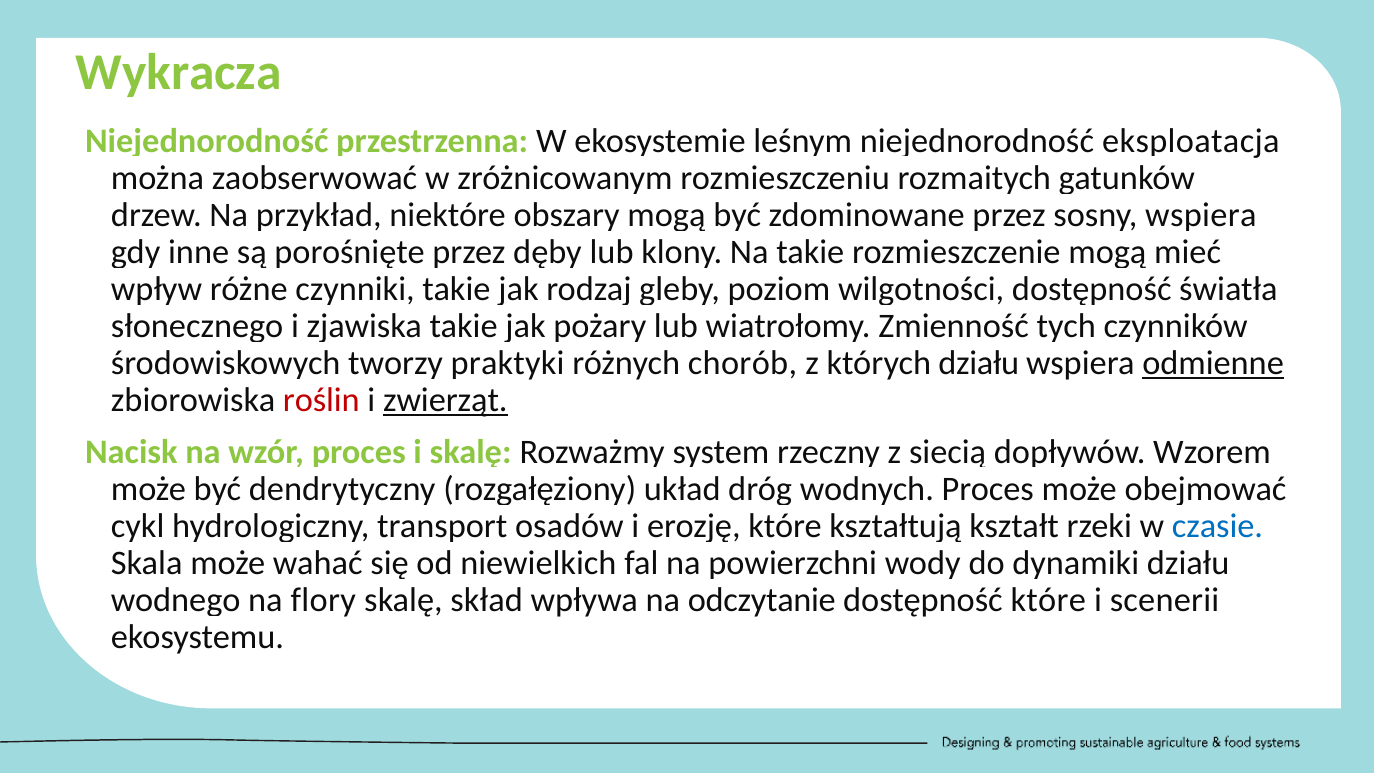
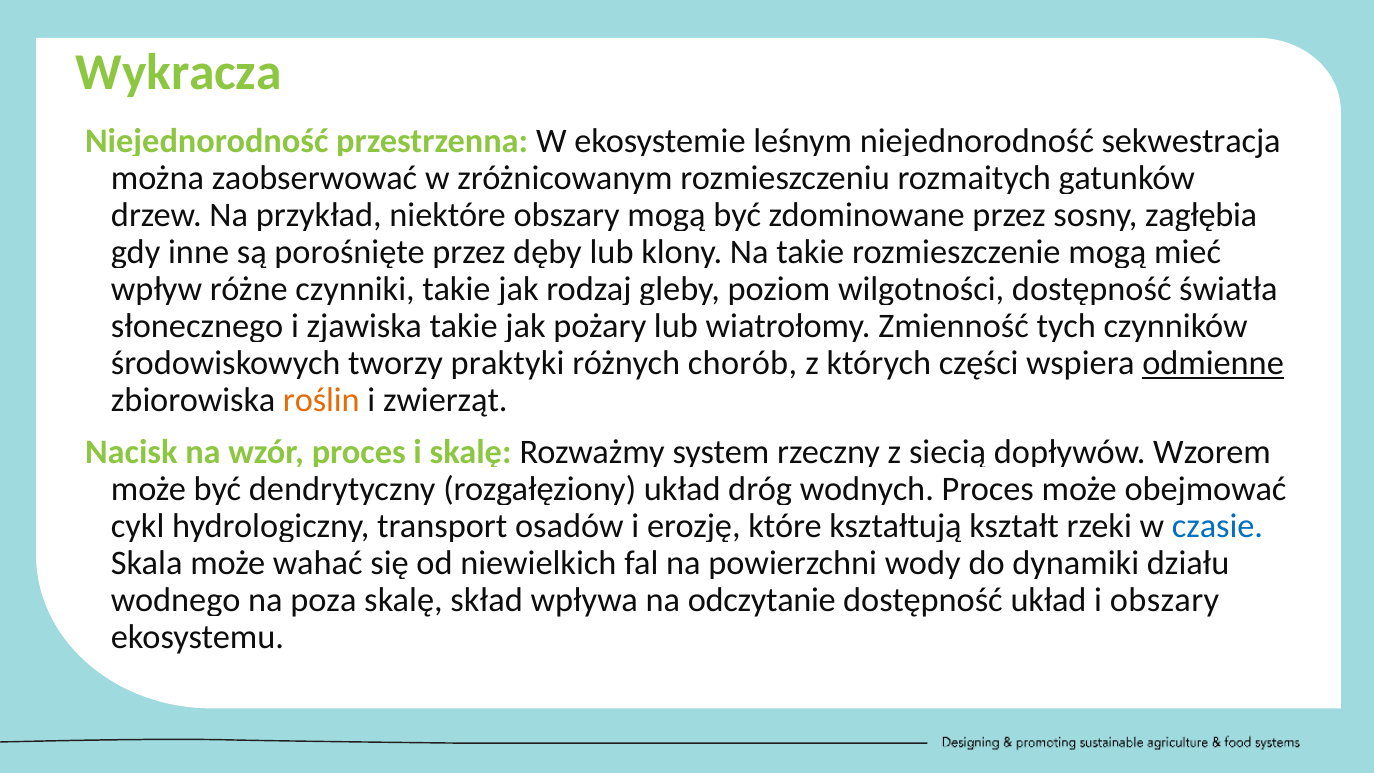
eksploatacja: eksploatacja -> sekwestracja (1191, 141)
wspiera: wspiera -> zagłębia (1201, 215)
których działu: działu -> części (979, 363)
roślin colour: red -> orange (321, 400)
zwierząt underline: present -> none (445, 400)
flory: flory -> poza (323, 600)
dostępność które: które -> układ (1049, 600)
i scenerii: scenerii -> obszary (1165, 600)
